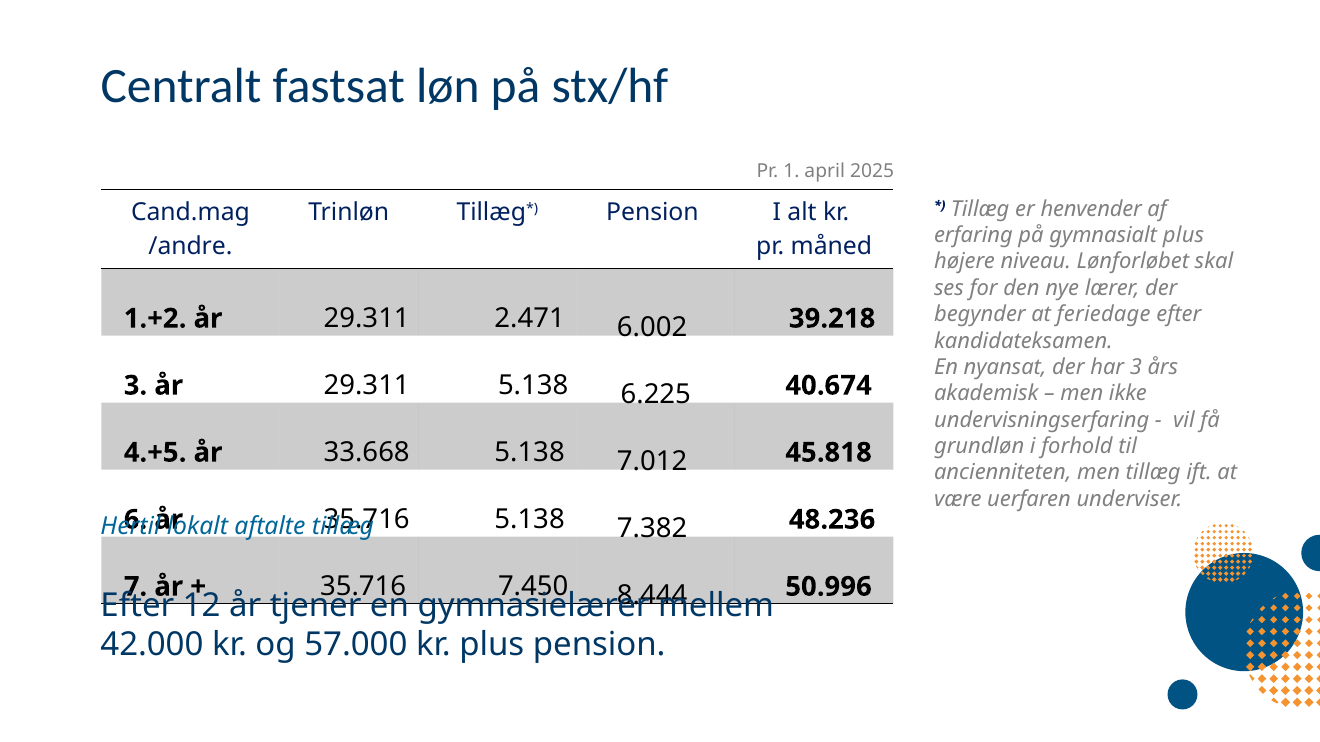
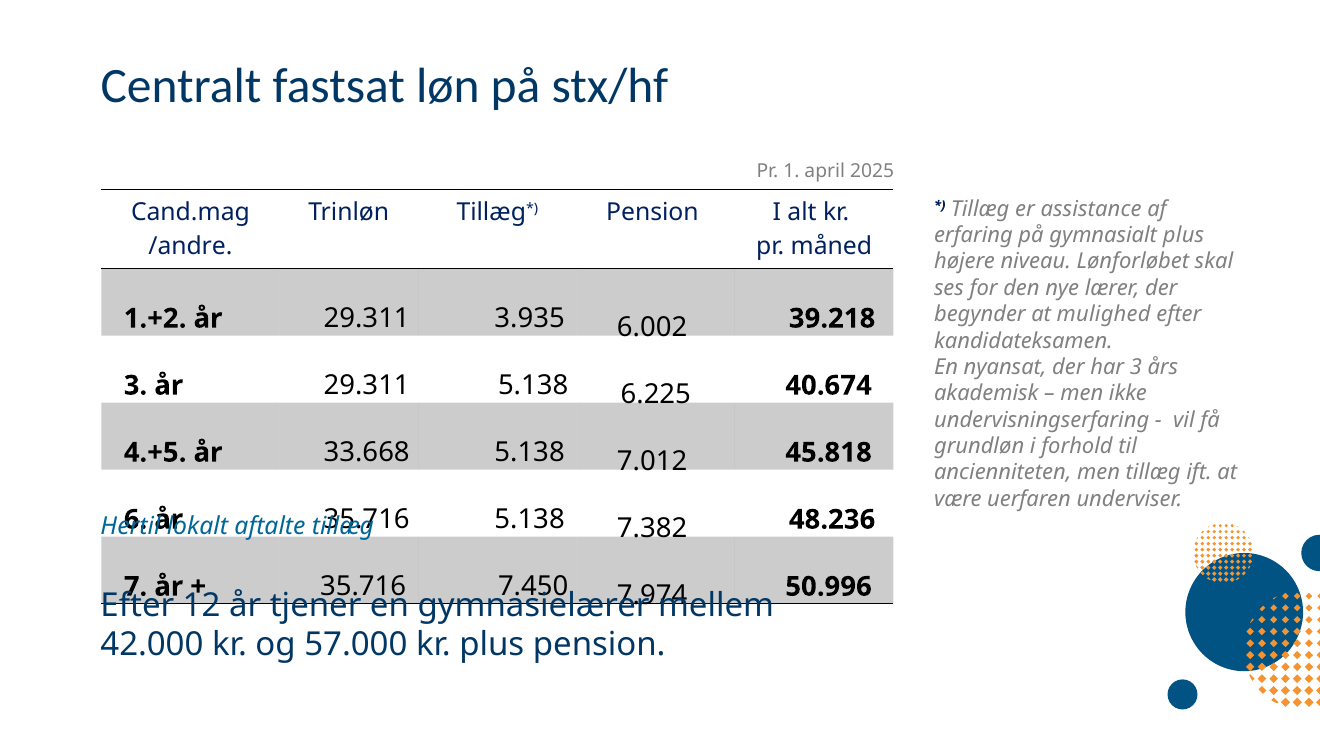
henvender: henvender -> assistance (1091, 209)
feriedage: feriedage -> mulighed (1104, 315)
2.471: 2.471 -> 3.935 (530, 319)
8.444: 8.444 -> 7.974 (652, 596)
